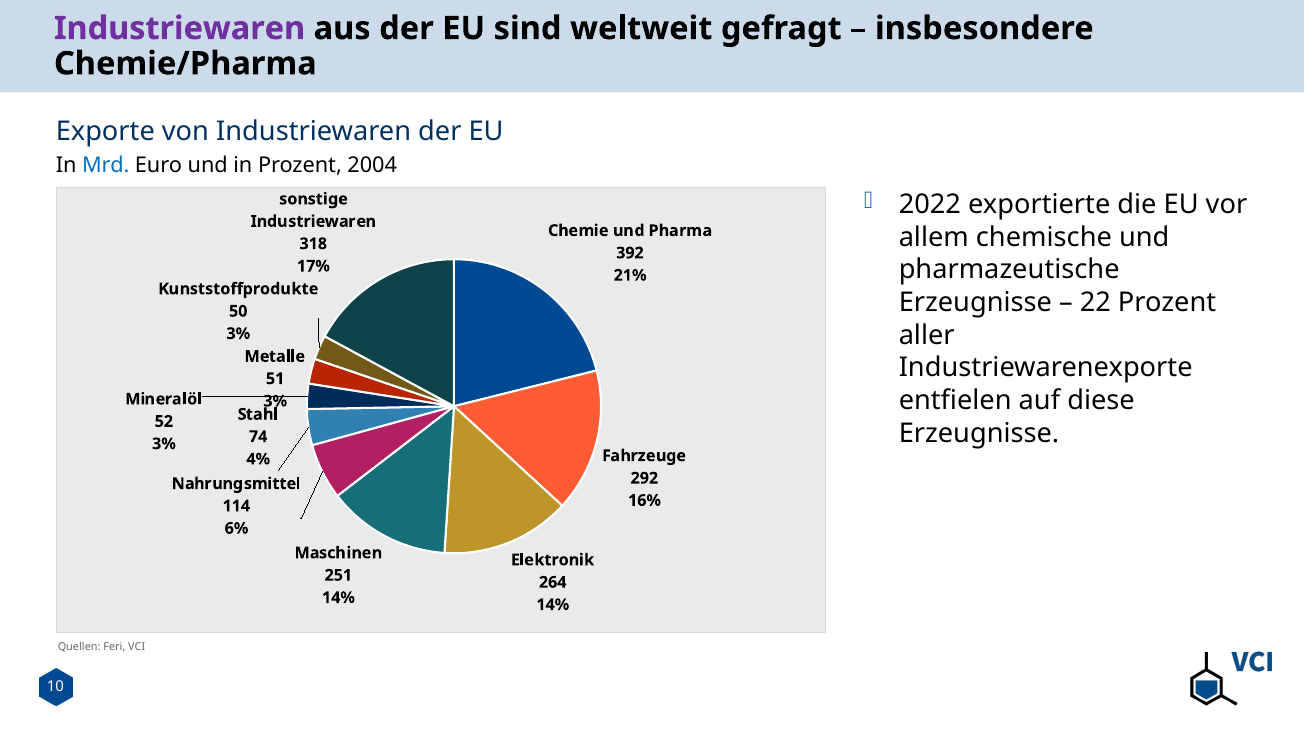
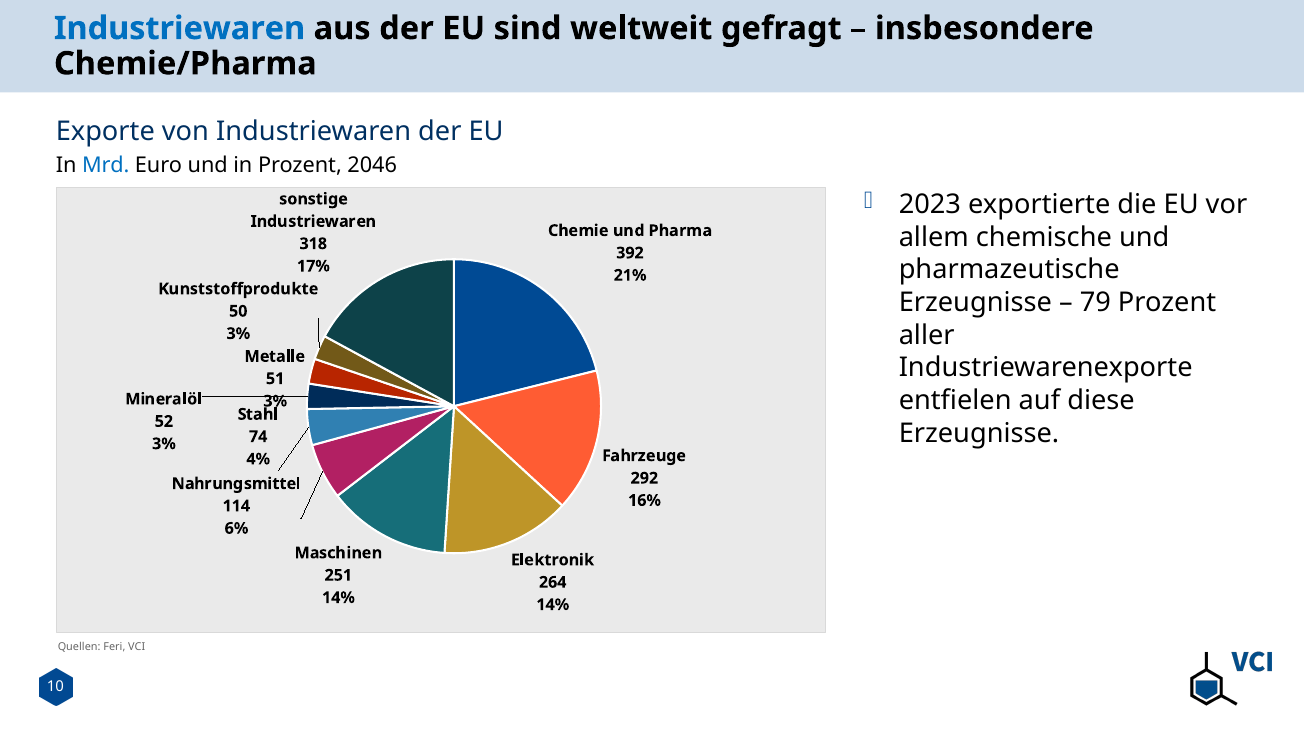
Industriewaren colour: purple -> blue (180, 28)
2004: 2004 -> 2046 (372, 165)
2022: 2022 -> 2023 (930, 205)
22: 22 -> 79 (1095, 302)
